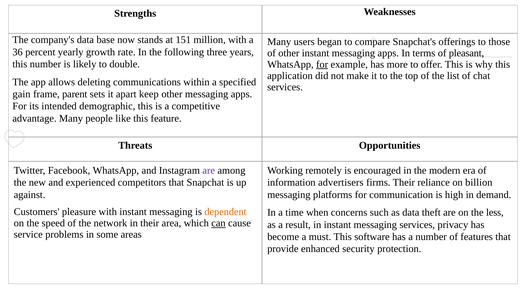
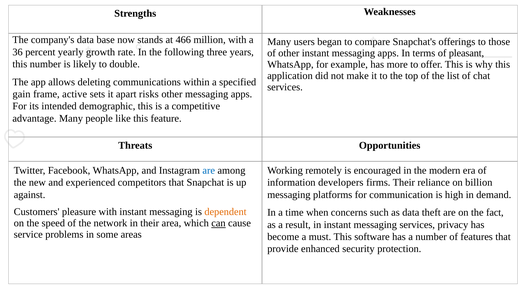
151: 151 -> 466 (183, 40)
for underline: present -> none (322, 64)
parent: parent -> active (75, 94)
keep: keep -> risks (149, 94)
are colour: purple -> blue (209, 170)
advertisers: advertisers -> developers (341, 183)
less: less -> fact (495, 213)
